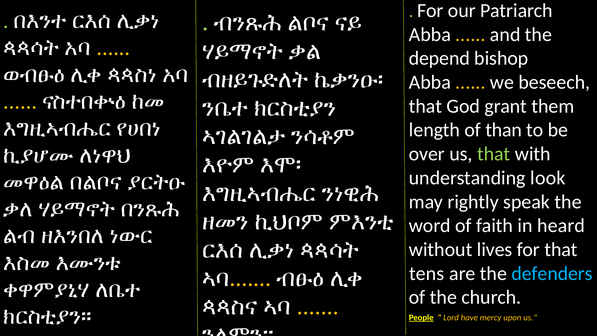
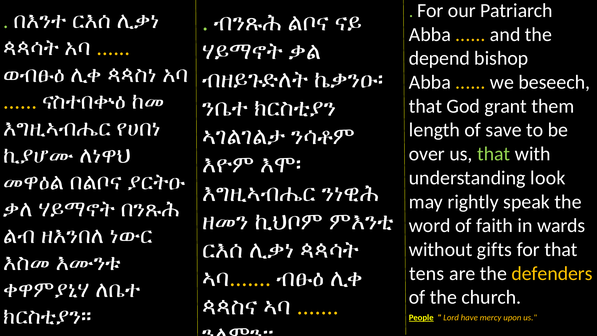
than: than -> save (504, 130)
heard: heard -> wards (561, 226)
lives: lives -> gifts (494, 249)
defenders colour: light blue -> yellow (552, 273)
